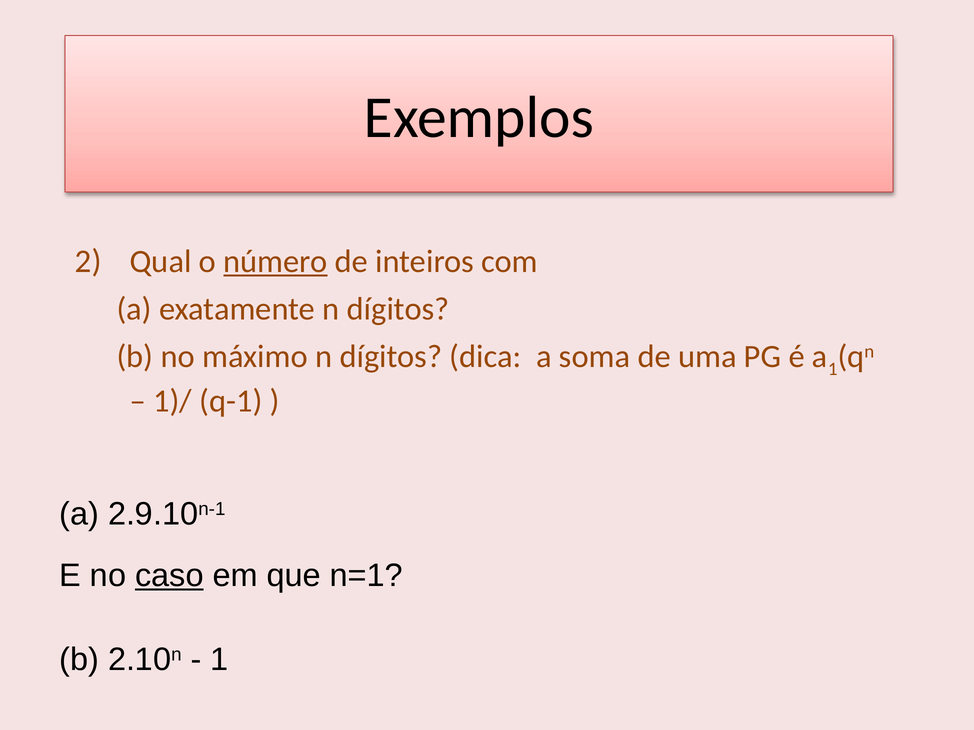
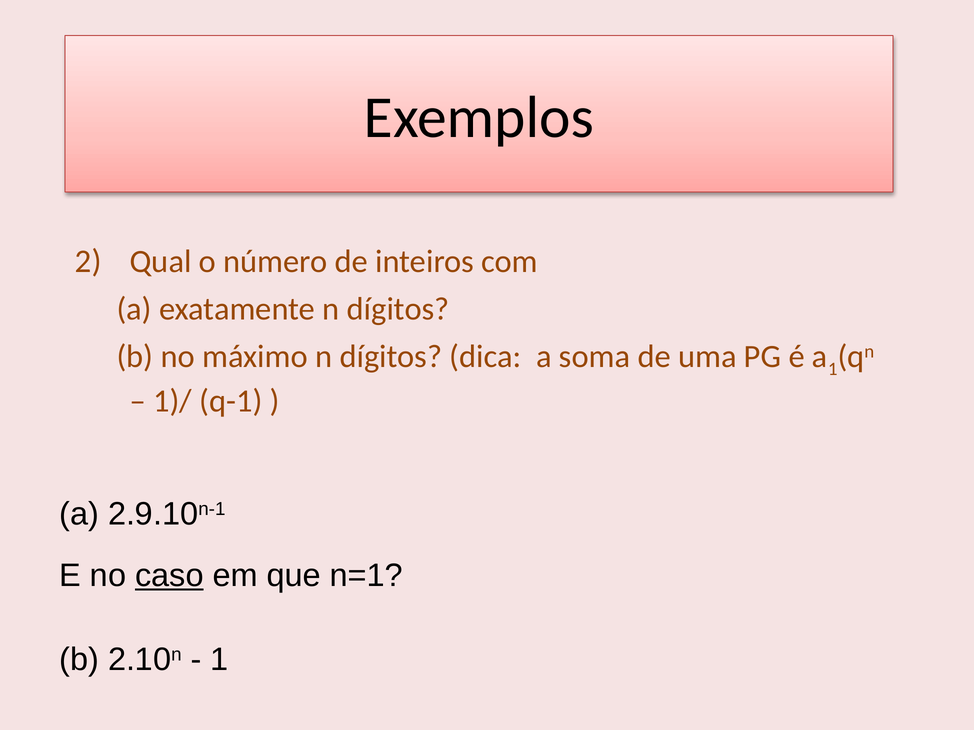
número underline: present -> none (275, 262)
